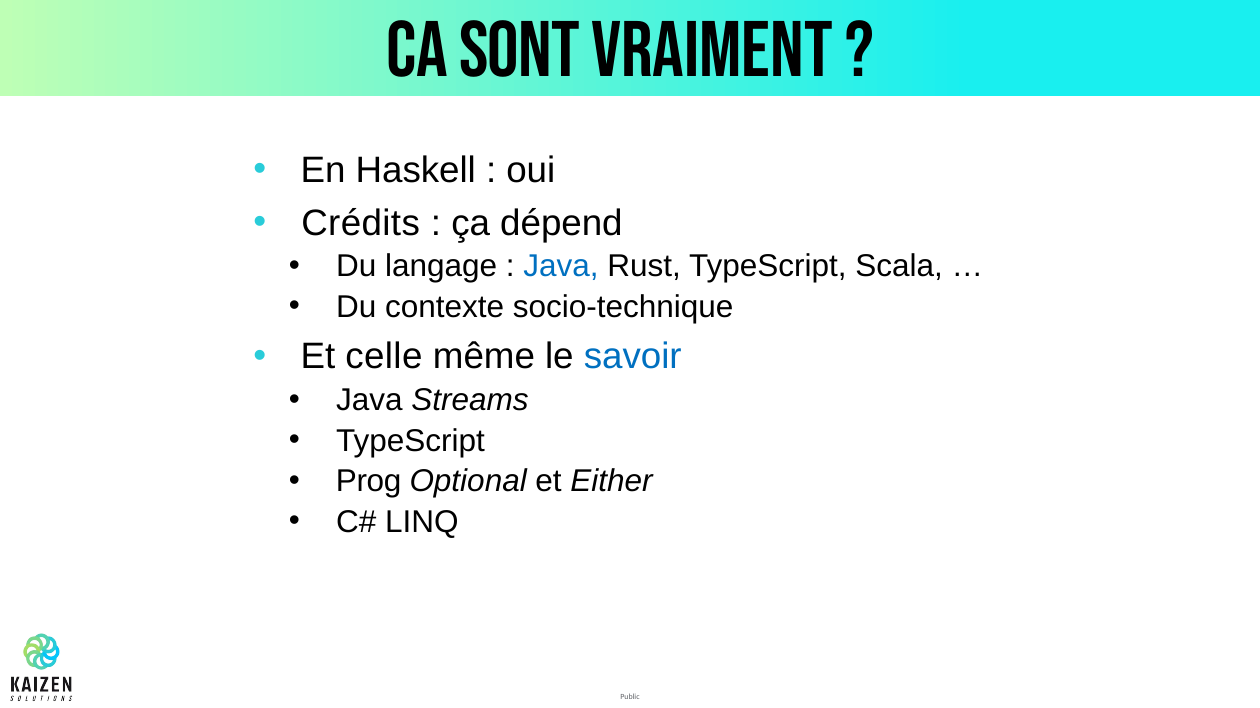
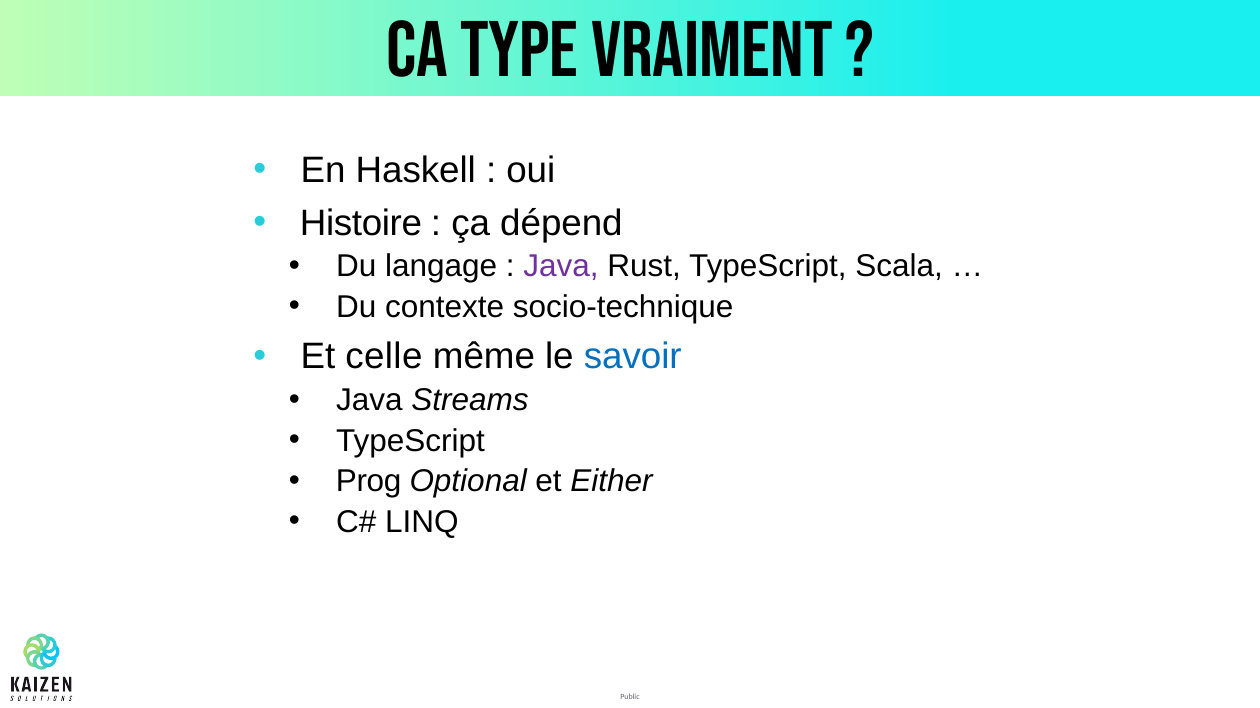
sont: sont -> type (519, 50)
Crédits: Crédits -> Histoire (361, 223)
Java colour: blue -> purple (561, 267)
